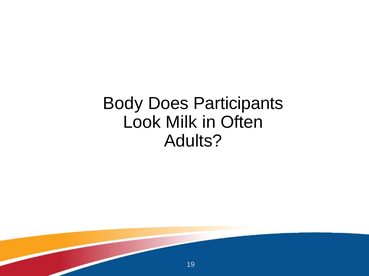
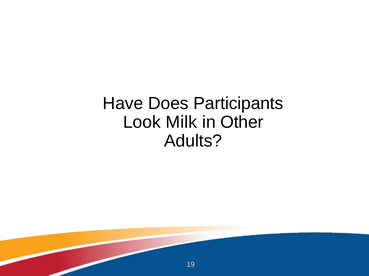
Body: Body -> Have (123, 104)
Often: Often -> Other (242, 123)
